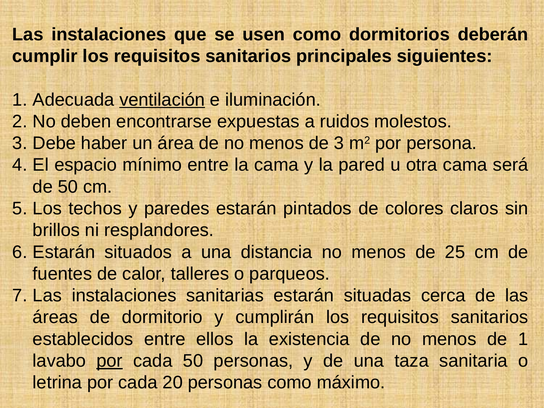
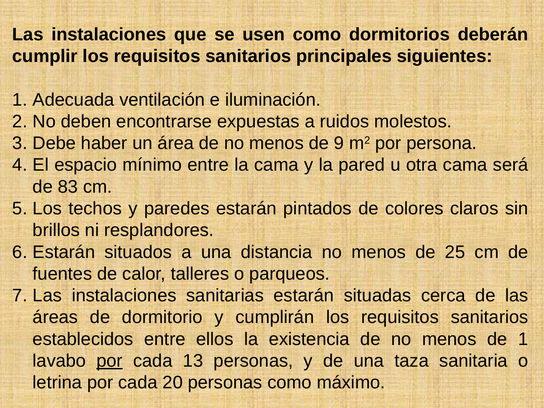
ventilación underline: present -> none (162, 100)
de 3: 3 -> 9 (339, 143)
de 50: 50 -> 83 (68, 187)
cada 50: 50 -> 13 (193, 361)
